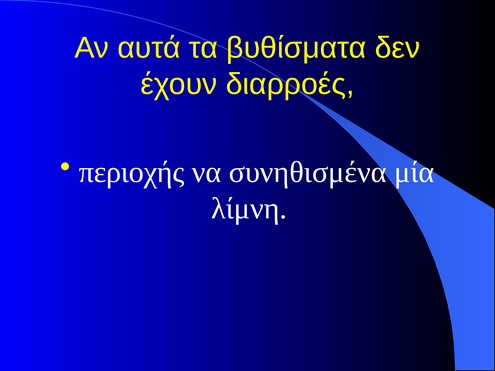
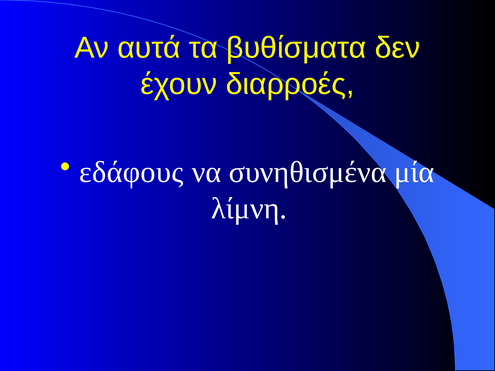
περιοχής: περιοχής -> εδάφους (131, 172)
